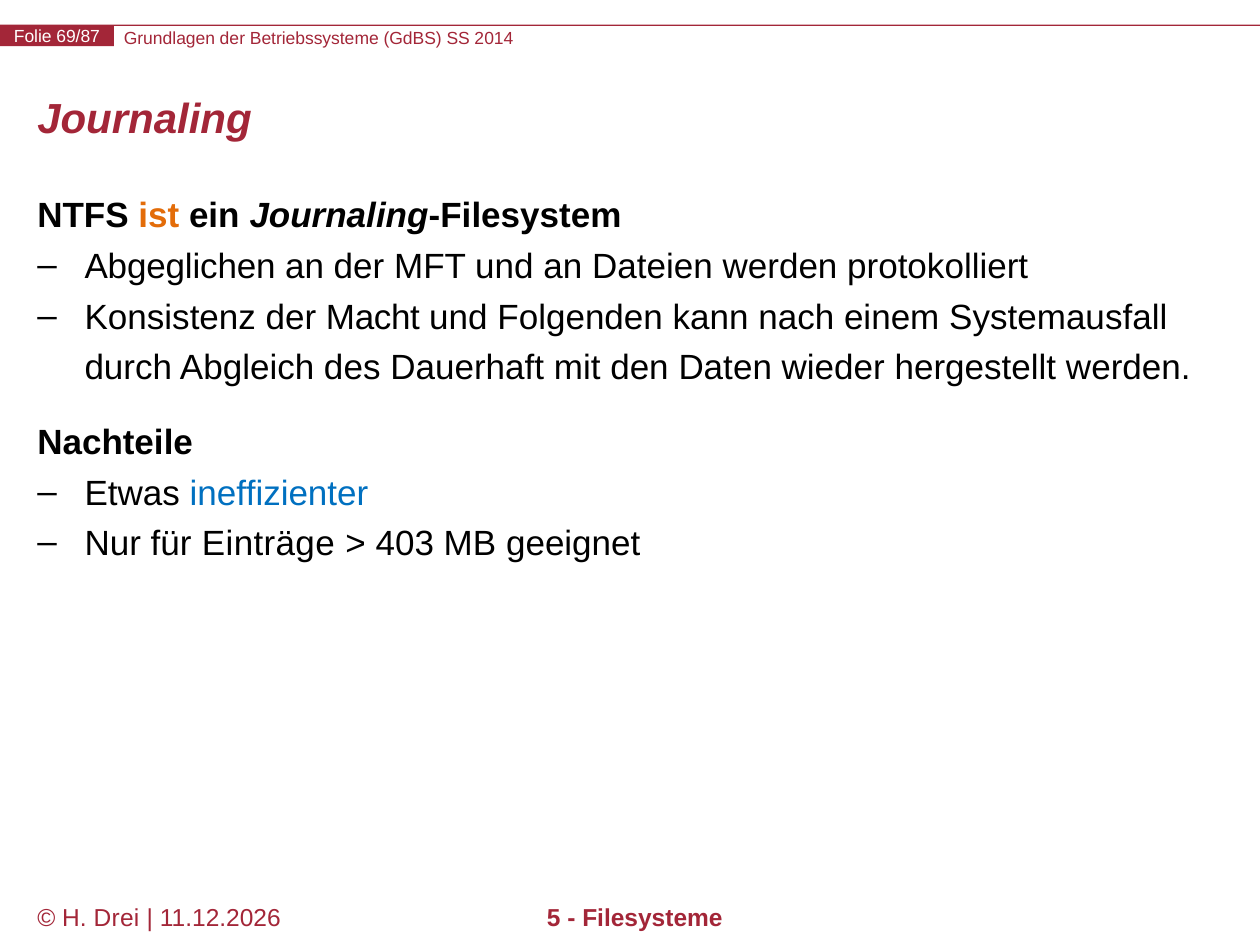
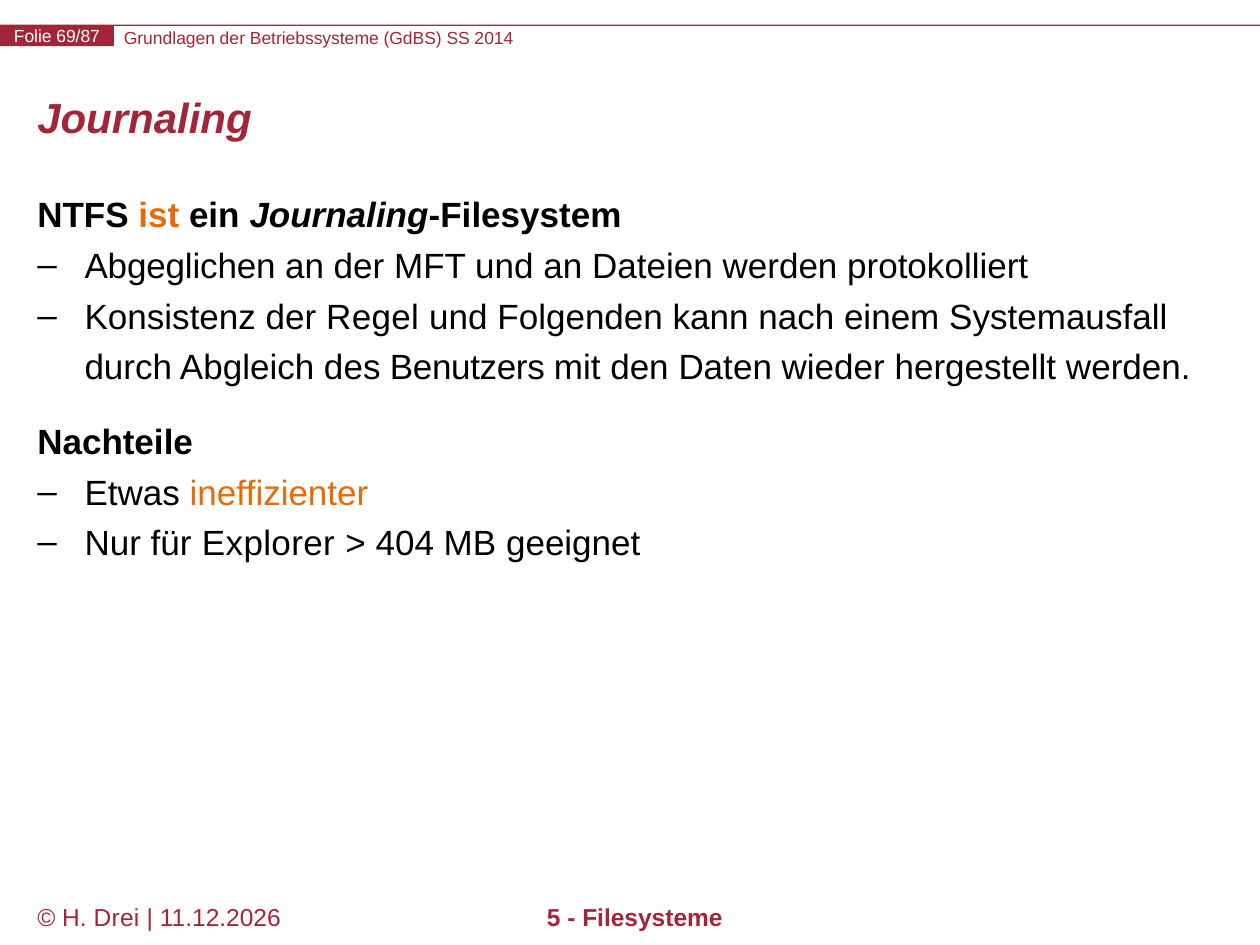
Macht: Macht -> Regel (373, 318)
Dauerhaft: Dauerhaft -> Benutzers (467, 368)
ineffizienter colour: blue -> orange (279, 494)
Einträge: Einträge -> Explorer (268, 544)
403: 403 -> 404 (405, 544)
